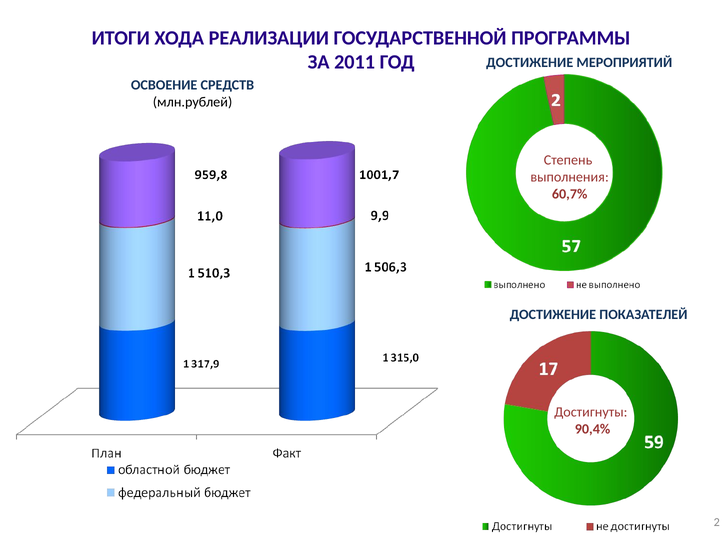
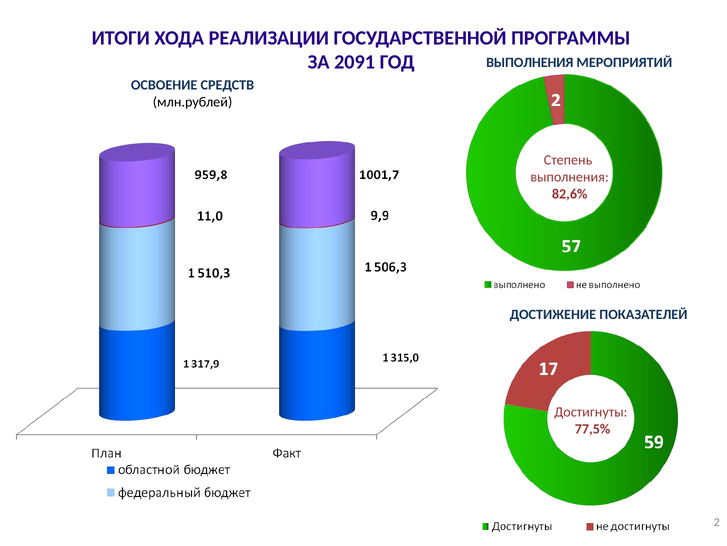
2011: 2011 -> 2091 (355, 62)
ДОСТИЖЕНИЕ: ДОСТИЖЕНИЕ -> ВЫПОЛНЕНИЯ (530, 62)
60,7%: 60,7% -> 82,6% (570, 194)
90,4%: 90,4% -> 77,5% (593, 429)
